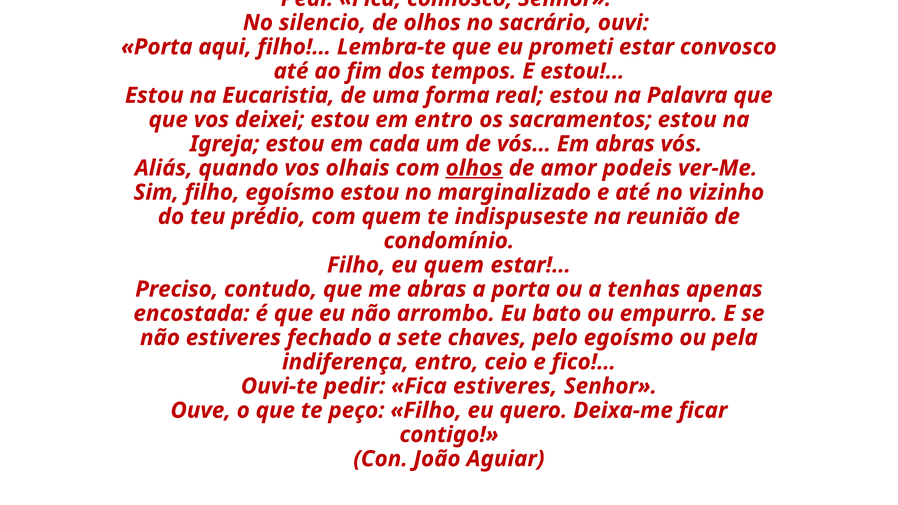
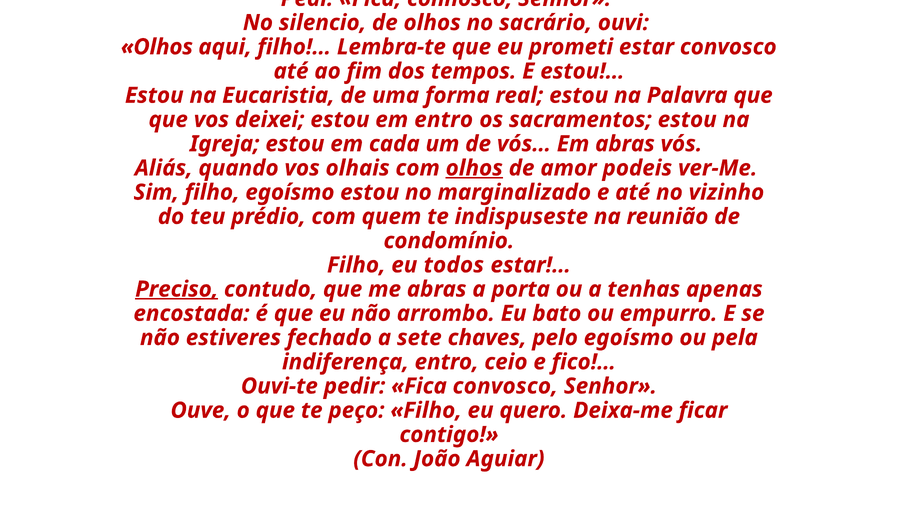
Porta: Porta -> Olhos (157, 47)
eu quem: quem -> todos (454, 265)
Preciso underline: none -> present (177, 289)
Fica estiveres: estiveres -> convosco (505, 386)
